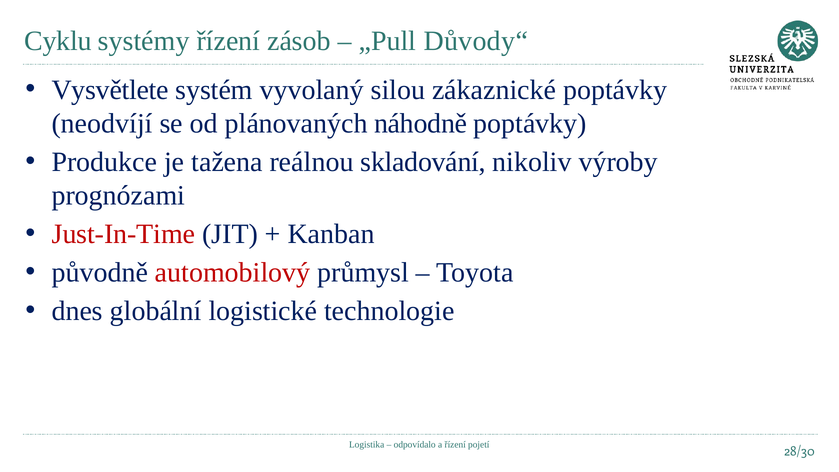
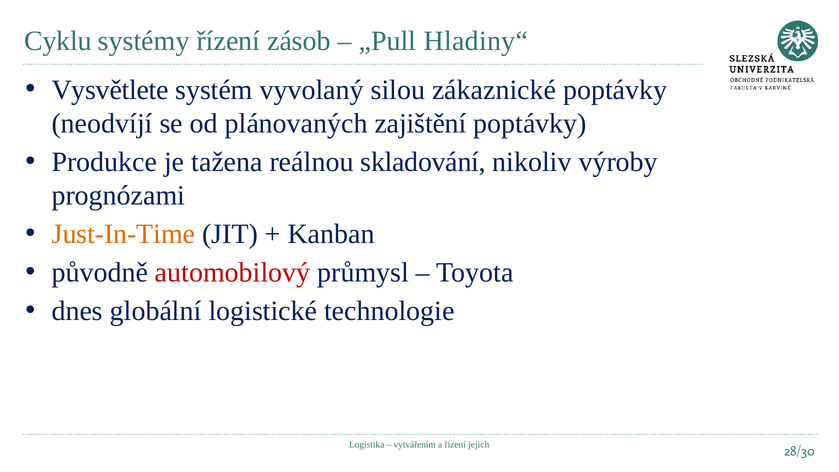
Důvody“: Důvody“ -> Hladiny“ (476, 41)
náhodně: náhodně -> zajištění (421, 123)
Just-In-Time colour: red -> orange (123, 234)
odpovídalo: odpovídalo -> vytvářením (415, 445)
pojetí: pojetí -> jejich (479, 445)
